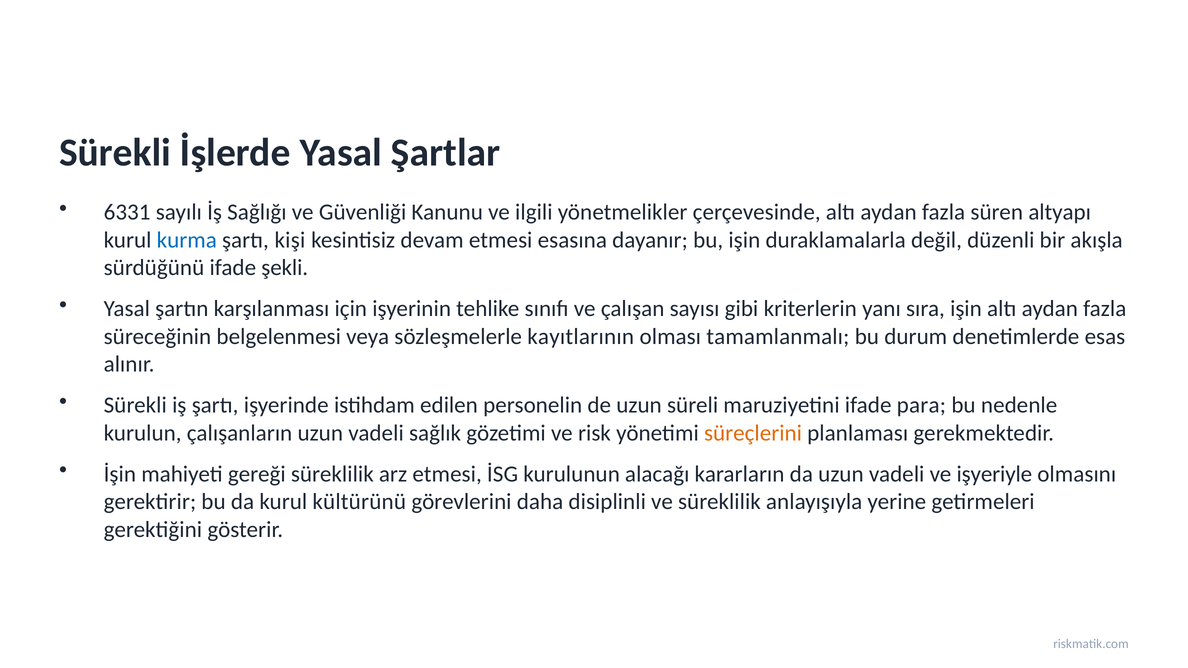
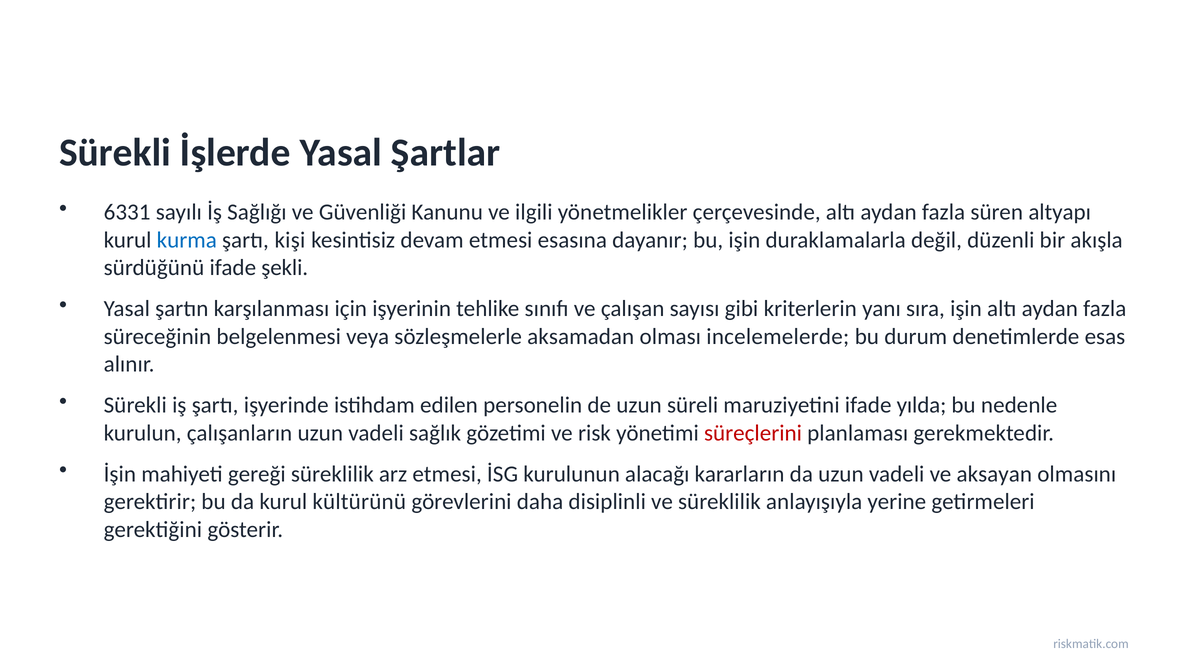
kayıtlarının: kayıtlarının -> aksamadan (581, 337)
tamamlanmalı: tamamlanmalı -> incelemelerde (778, 337)
para: para -> yılda (921, 405)
süreçlerini colour: orange -> red (753, 433)
işyeriyle: işyeriyle -> aksayan (994, 474)
